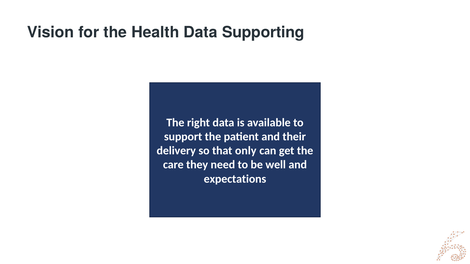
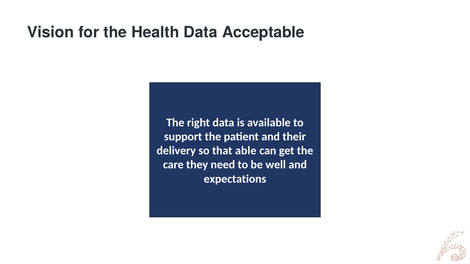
Supporting: Supporting -> Acceptable (263, 33)
only: only -> able (246, 151)
